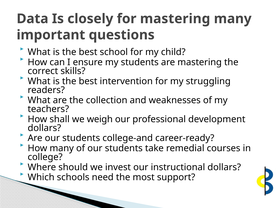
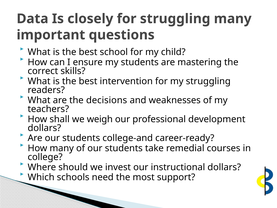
for mastering: mastering -> struggling (175, 19)
collection: collection -> decisions (107, 100)
